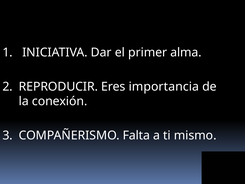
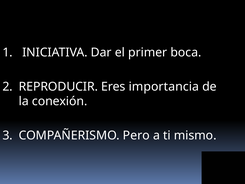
alma: alma -> boca (186, 52)
Falta: Falta -> Pero (136, 135)
